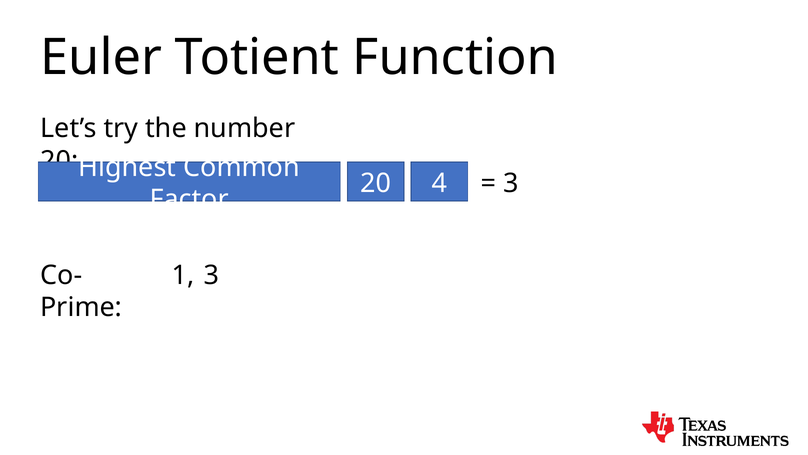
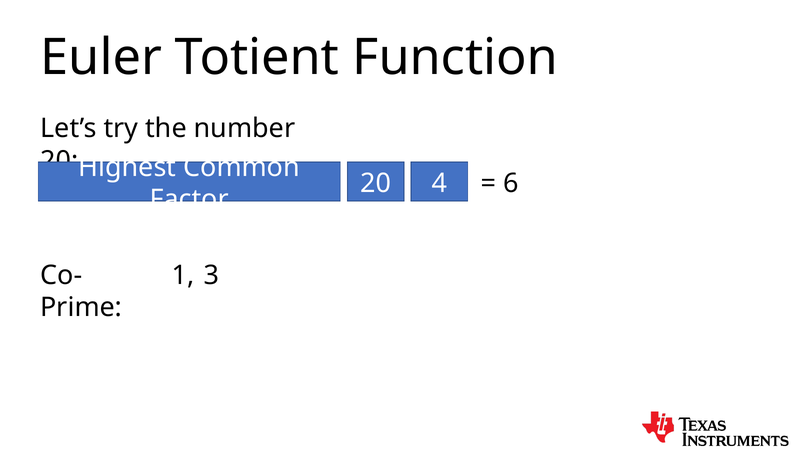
3: 3 -> 6 (511, 183)
